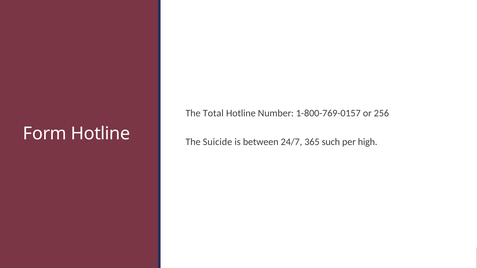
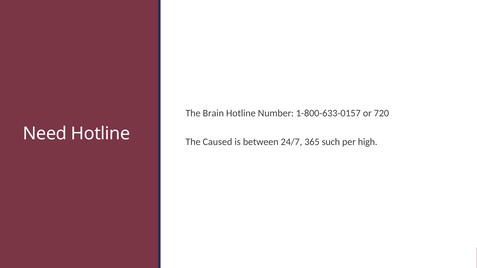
Total: Total -> Brain (213, 113)
1-800-769-0157: 1-800-769-0157 -> 1-800-633-0157 (328, 113)
256: 256 -> 720 (381, 113)
Form: Form -> Need (45, 134)
Suicide: Suicide -> Caused (217, 142)
